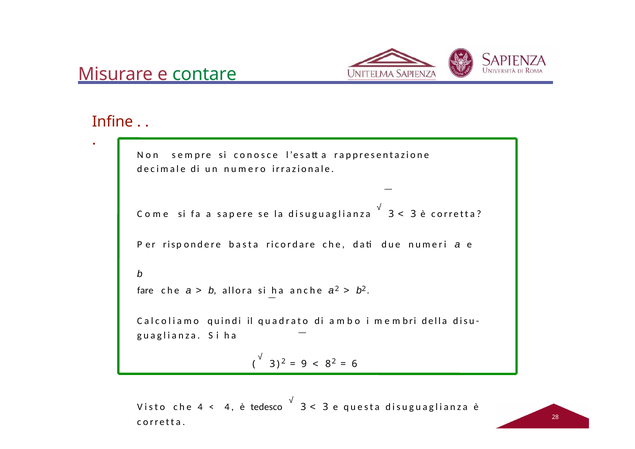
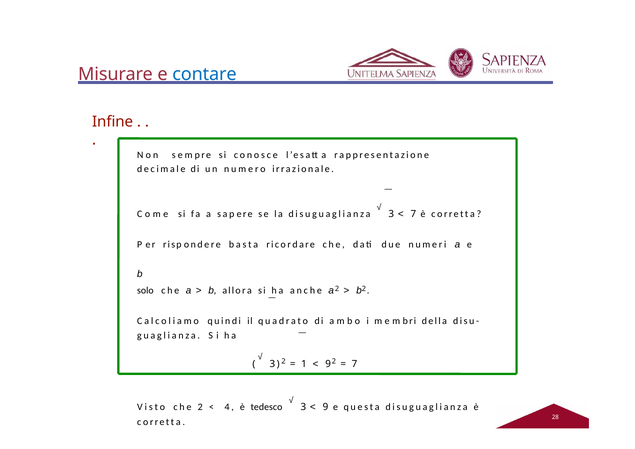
contare colour: green -> blue (204, 74)
3: 3 -> 7 (413, 214)
fare: fare -> solo (145, 291)
9: 9 -> 1 (304, 364)
8: 8 -> 9 (328, 364)
6: 6 -> 7 (354, 364)
che 4: 4 -> 2 (200, 407)
3: 3 -> 9 (325, 407)
